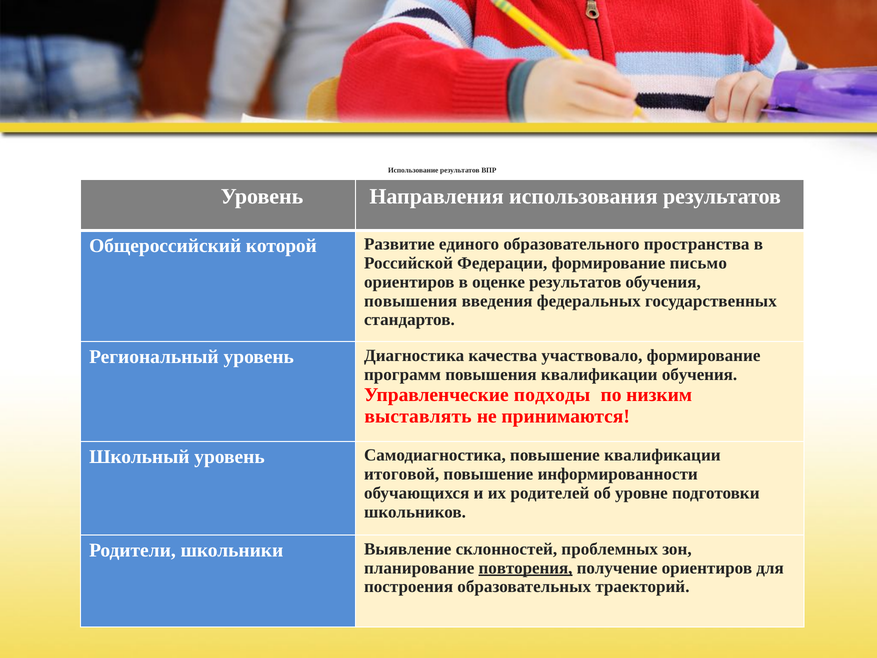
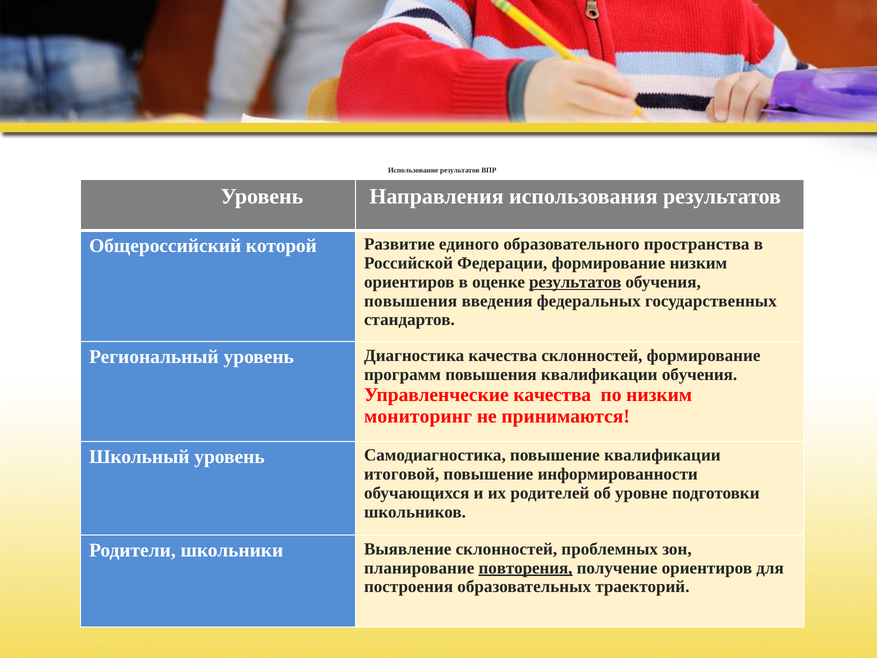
формирование письмо: письмо -> низким (698, 263)
результатов underline: none -> present (575, 282)
качества участвовало: участвовало -> склонностей (592, 355)
Управленческие подходы: подходы -> качества (552, 395)
выставлять: выставлять -> мониторинг (418, 416)
